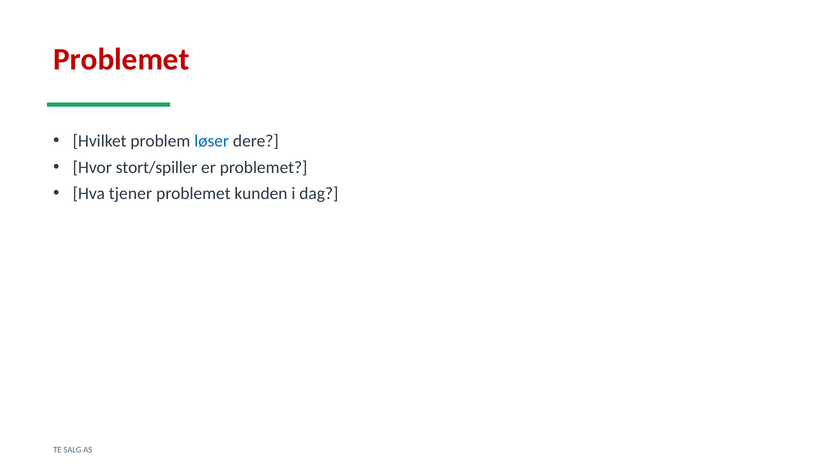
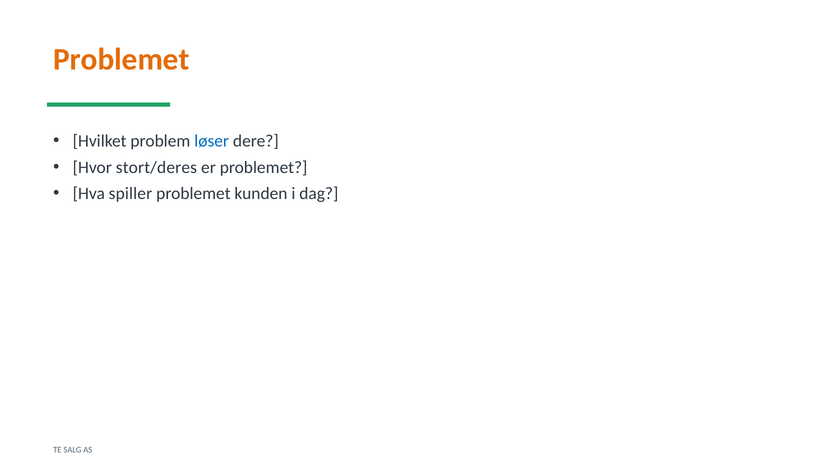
Problemet colour: red -> orange (121, 60)
stort/spiller: stort/spiller -> stort/deres (156, 168)
tjener: tjener -> spiller (130, 194)
